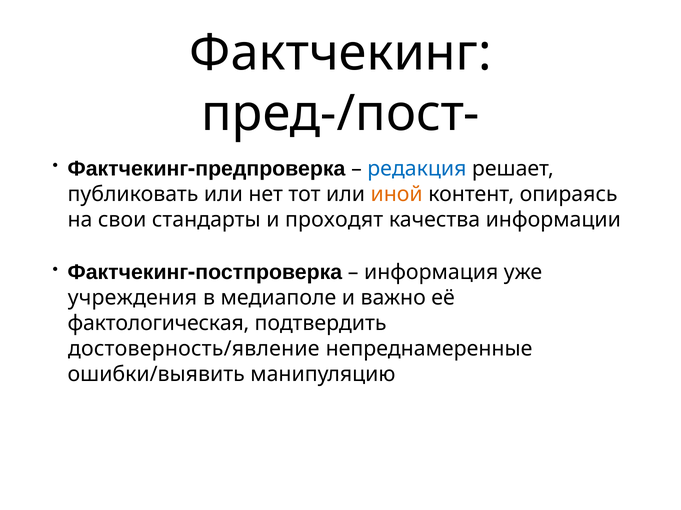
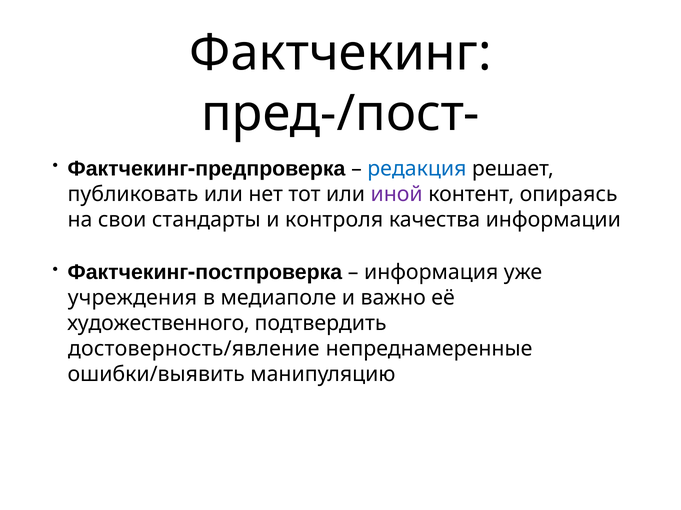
иной colour: orange -> purple (397, 194)
проходят: проходят -> контроля (334, 220)
фактологическая: фактологическая -> художественного (158, 324)
